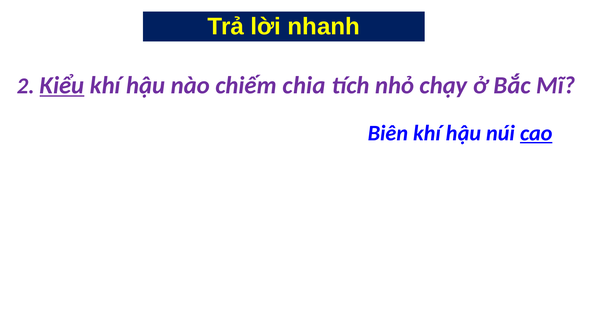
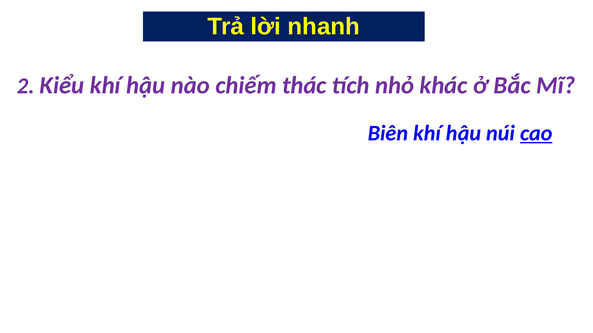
Kiểu underline: present -> none (62, 85)
chia: chia -> thác (304, 85)
chạy: chạy -> khác (443, 85)
